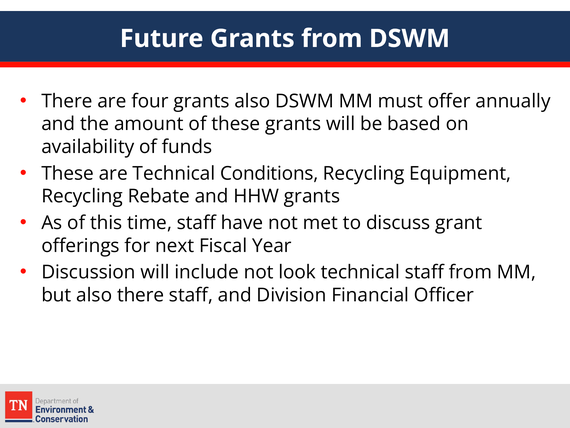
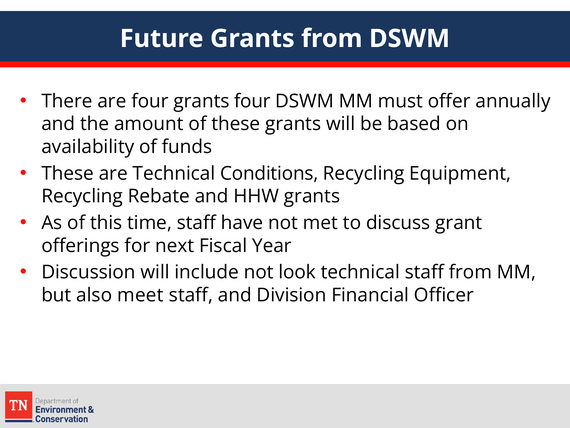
grants also: also -> four (252, 101)
also there: there -> meet (140, 295)
